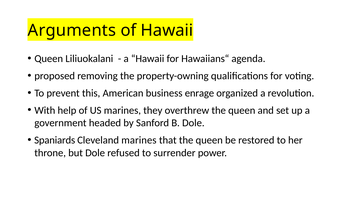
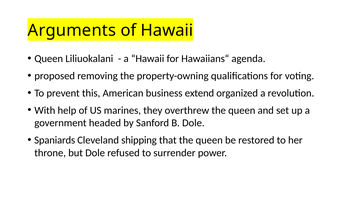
enrage: enrage -> extend (199, 93)
Cleveland marines: marines -> shipping (139, 140)
